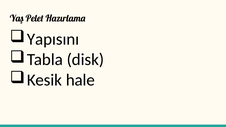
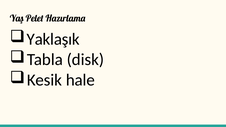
Yapısını: Yapısını -> Yaklaşık (53, 39)
